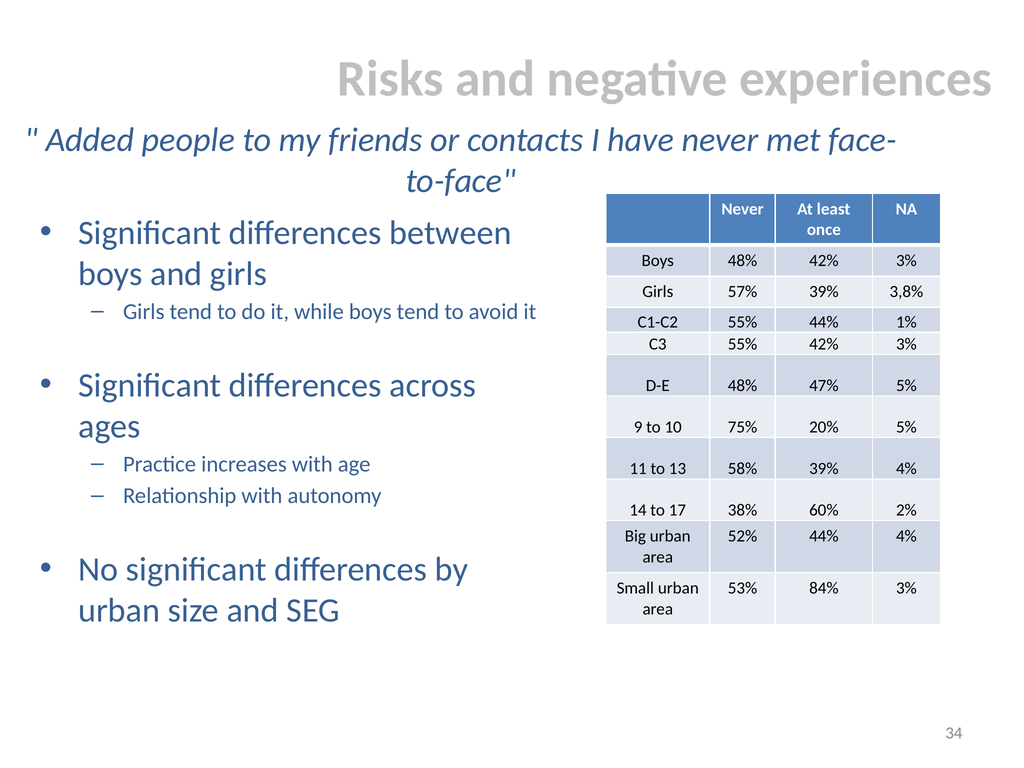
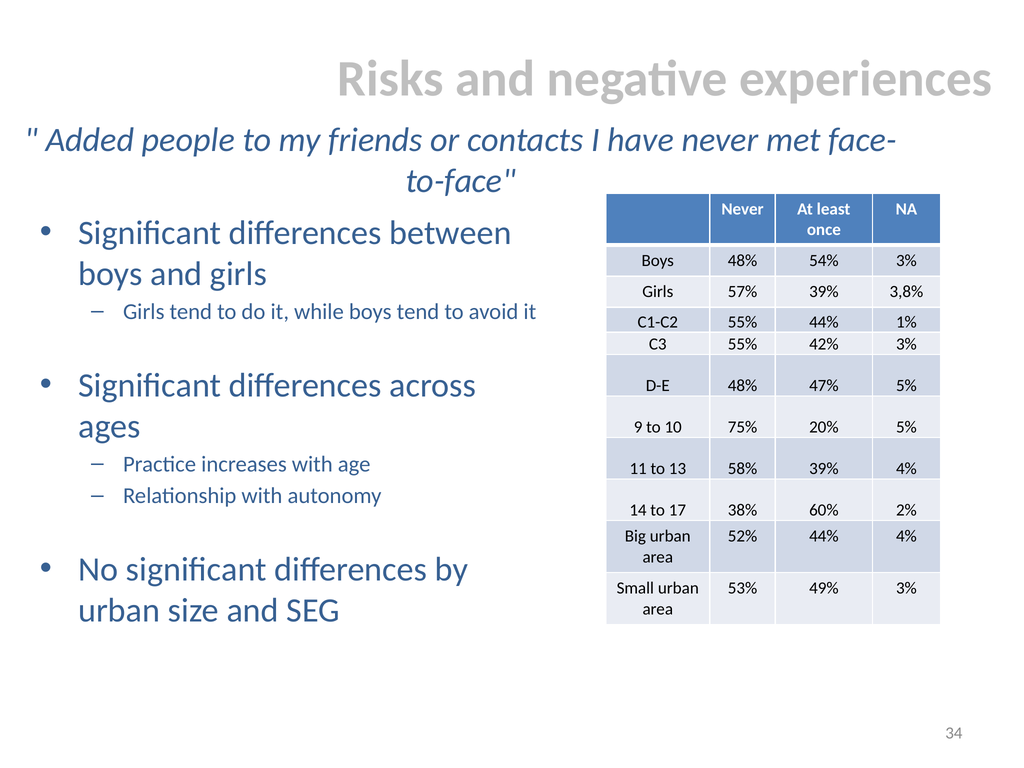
48% 42%: 42% -> 54% (824, 261)
84%: 84% -> 49% (824, 588)
